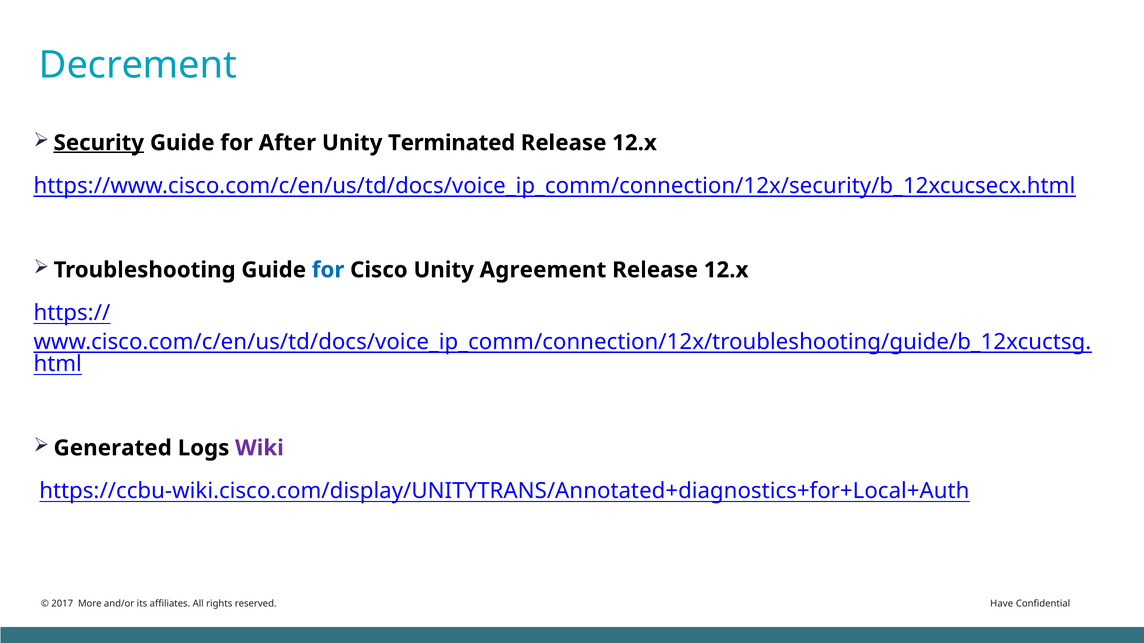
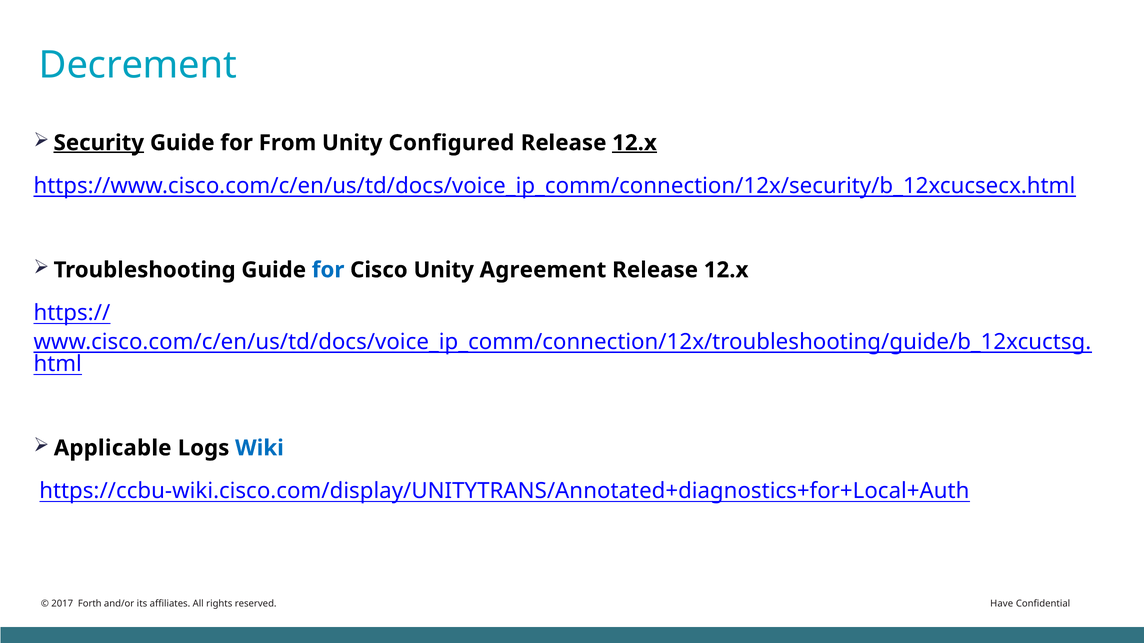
After: After -> From (288, 143)
Terminated: Terminated -> Configured (451, 143)
12.x underline: none -> present (634, 143)
Generated: Generated -> Applicable (113, 448)
Wiki colour: purple -> blue (259, 448)
More: More -> Forth (90, 604)
